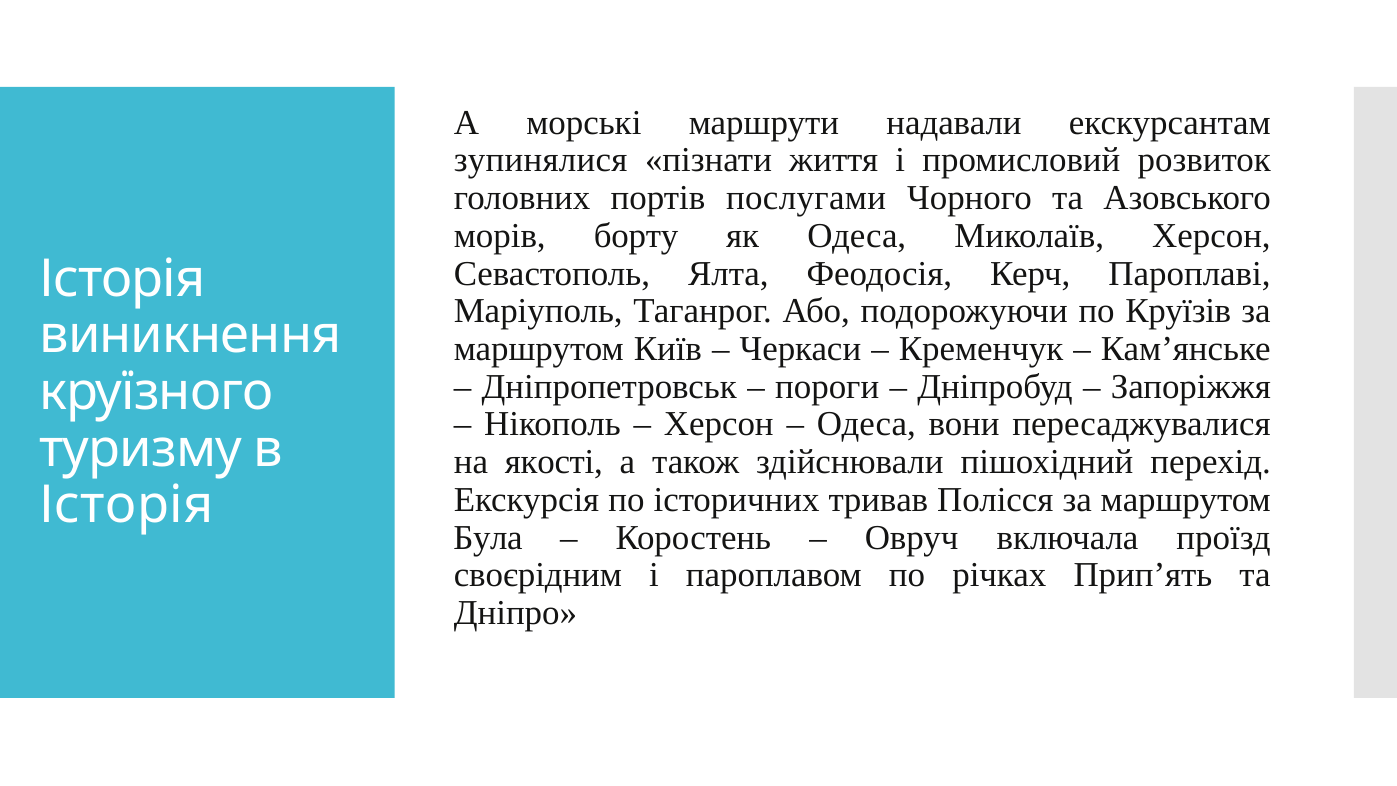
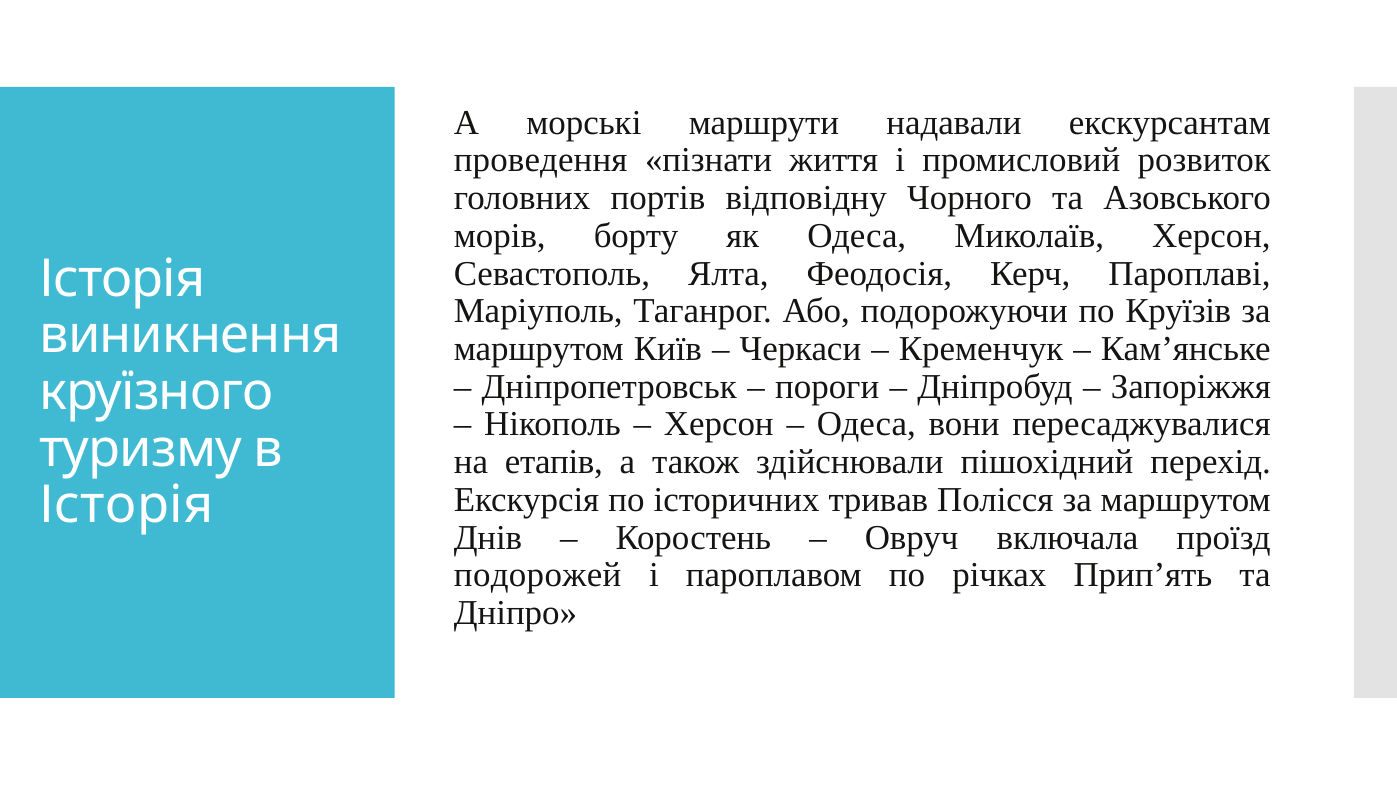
зупинялися: зупинялися -> проведення (541, 160)
послугами: послугами -> відповідну (806, 198)
якості: якості -> етапів (554, 462)
Була: Була -> Днів (488, 537)
своєрідним: своєрідним -> подорожей (538, 575)
